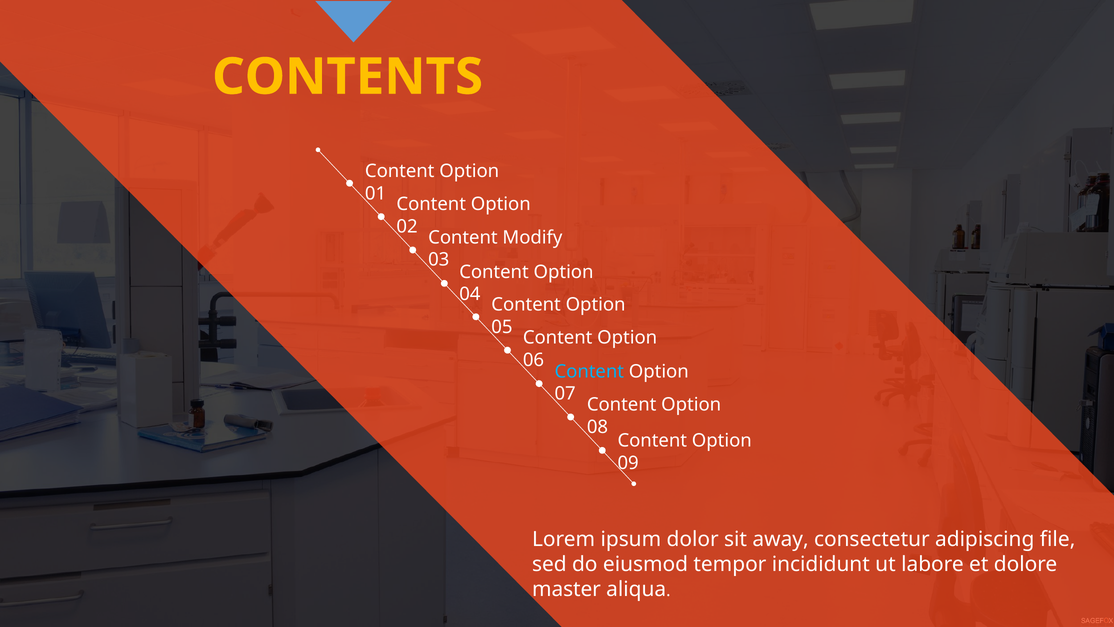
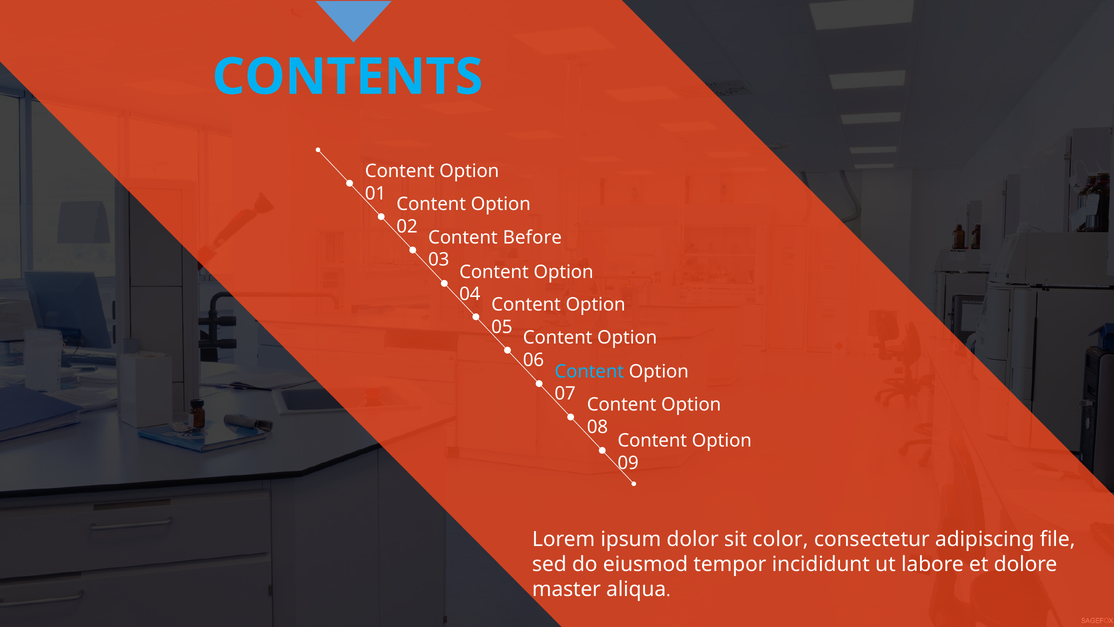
CONTENTS colour: yellow -> light blue (348, 77)
Modify: Modify -> Before (532, 237)
away: away -> color (780, 539)
